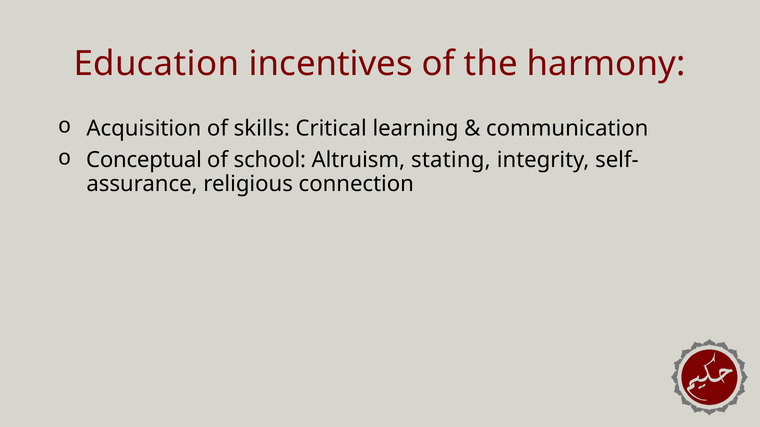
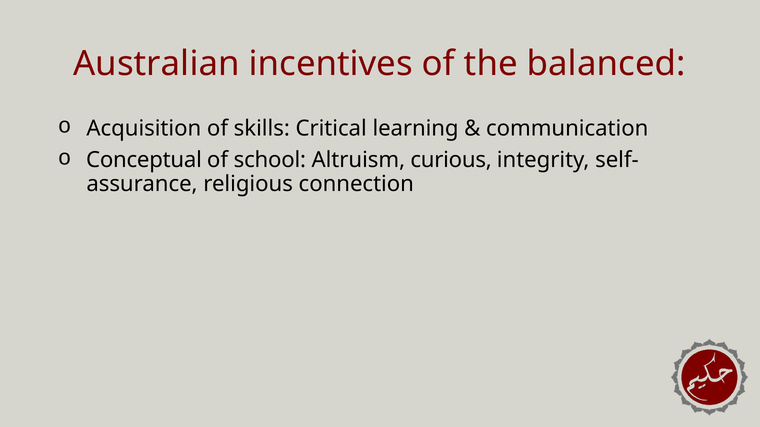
Education: Education -> Australian (156, 64)
harmony: harmony -> balanced (606, 64)
stating: stating -> curious (451, 160)
